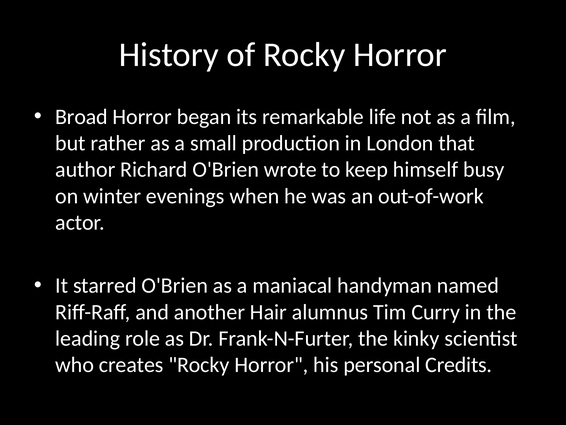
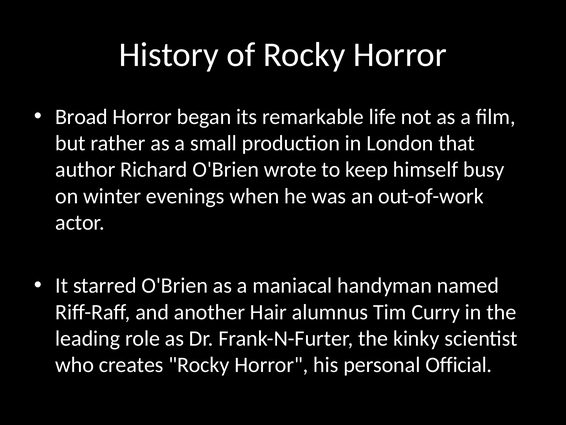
Credits: Credits -> Official (459, 365)
